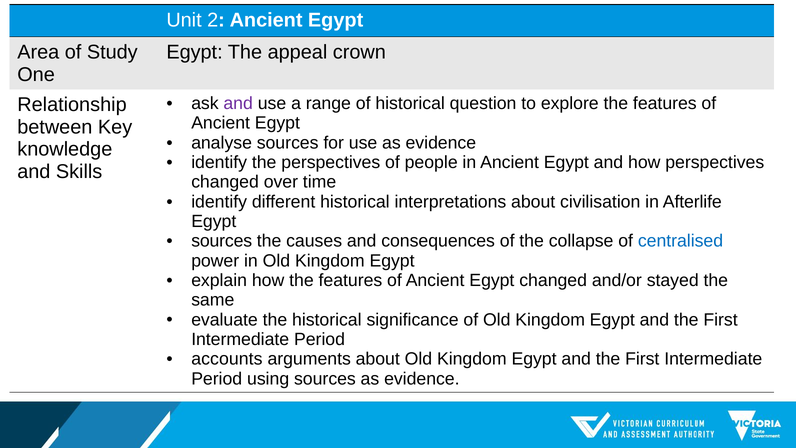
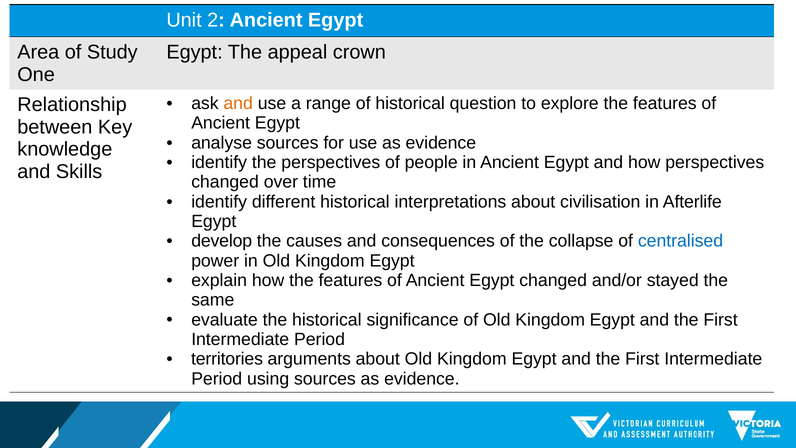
and colour: purple -> orange (238, 103)
sources: sources -> develop (222, 241)
accounts: accounts -> territories (227, 359)
